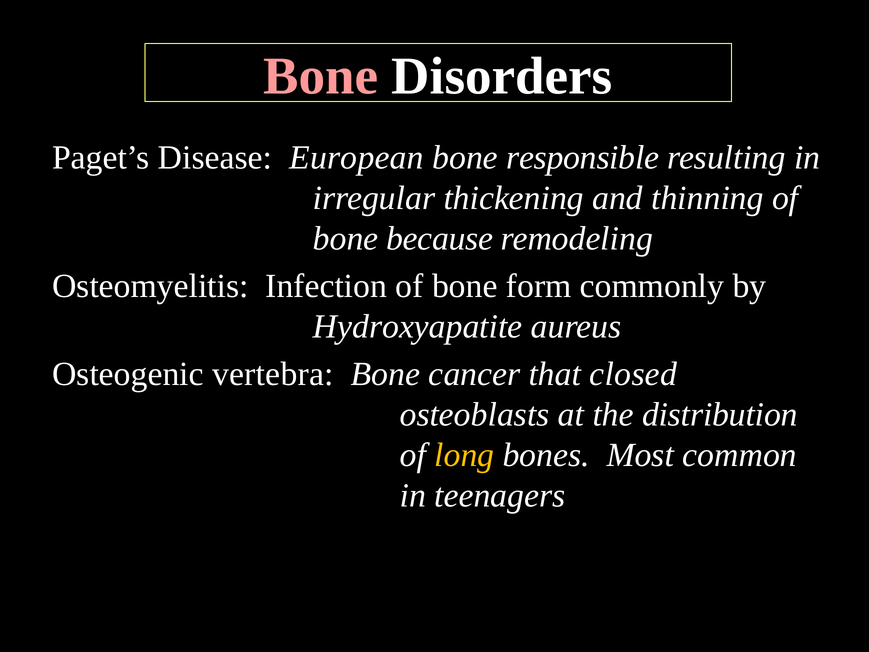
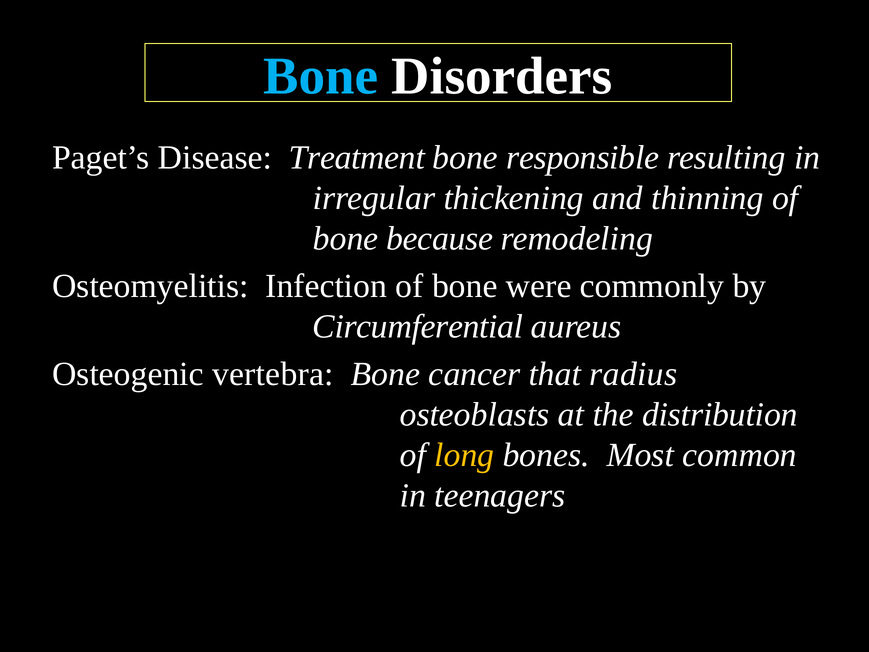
Bone colour: pink -> light blue (321, 76)
European: European -> Treatment (357, 157)
form: form -> were (539, 286)
Hydroxyapatite: Hydroxyapatite -> Circumferential (418, 326)
closed: closed -> radius (633, 374)
